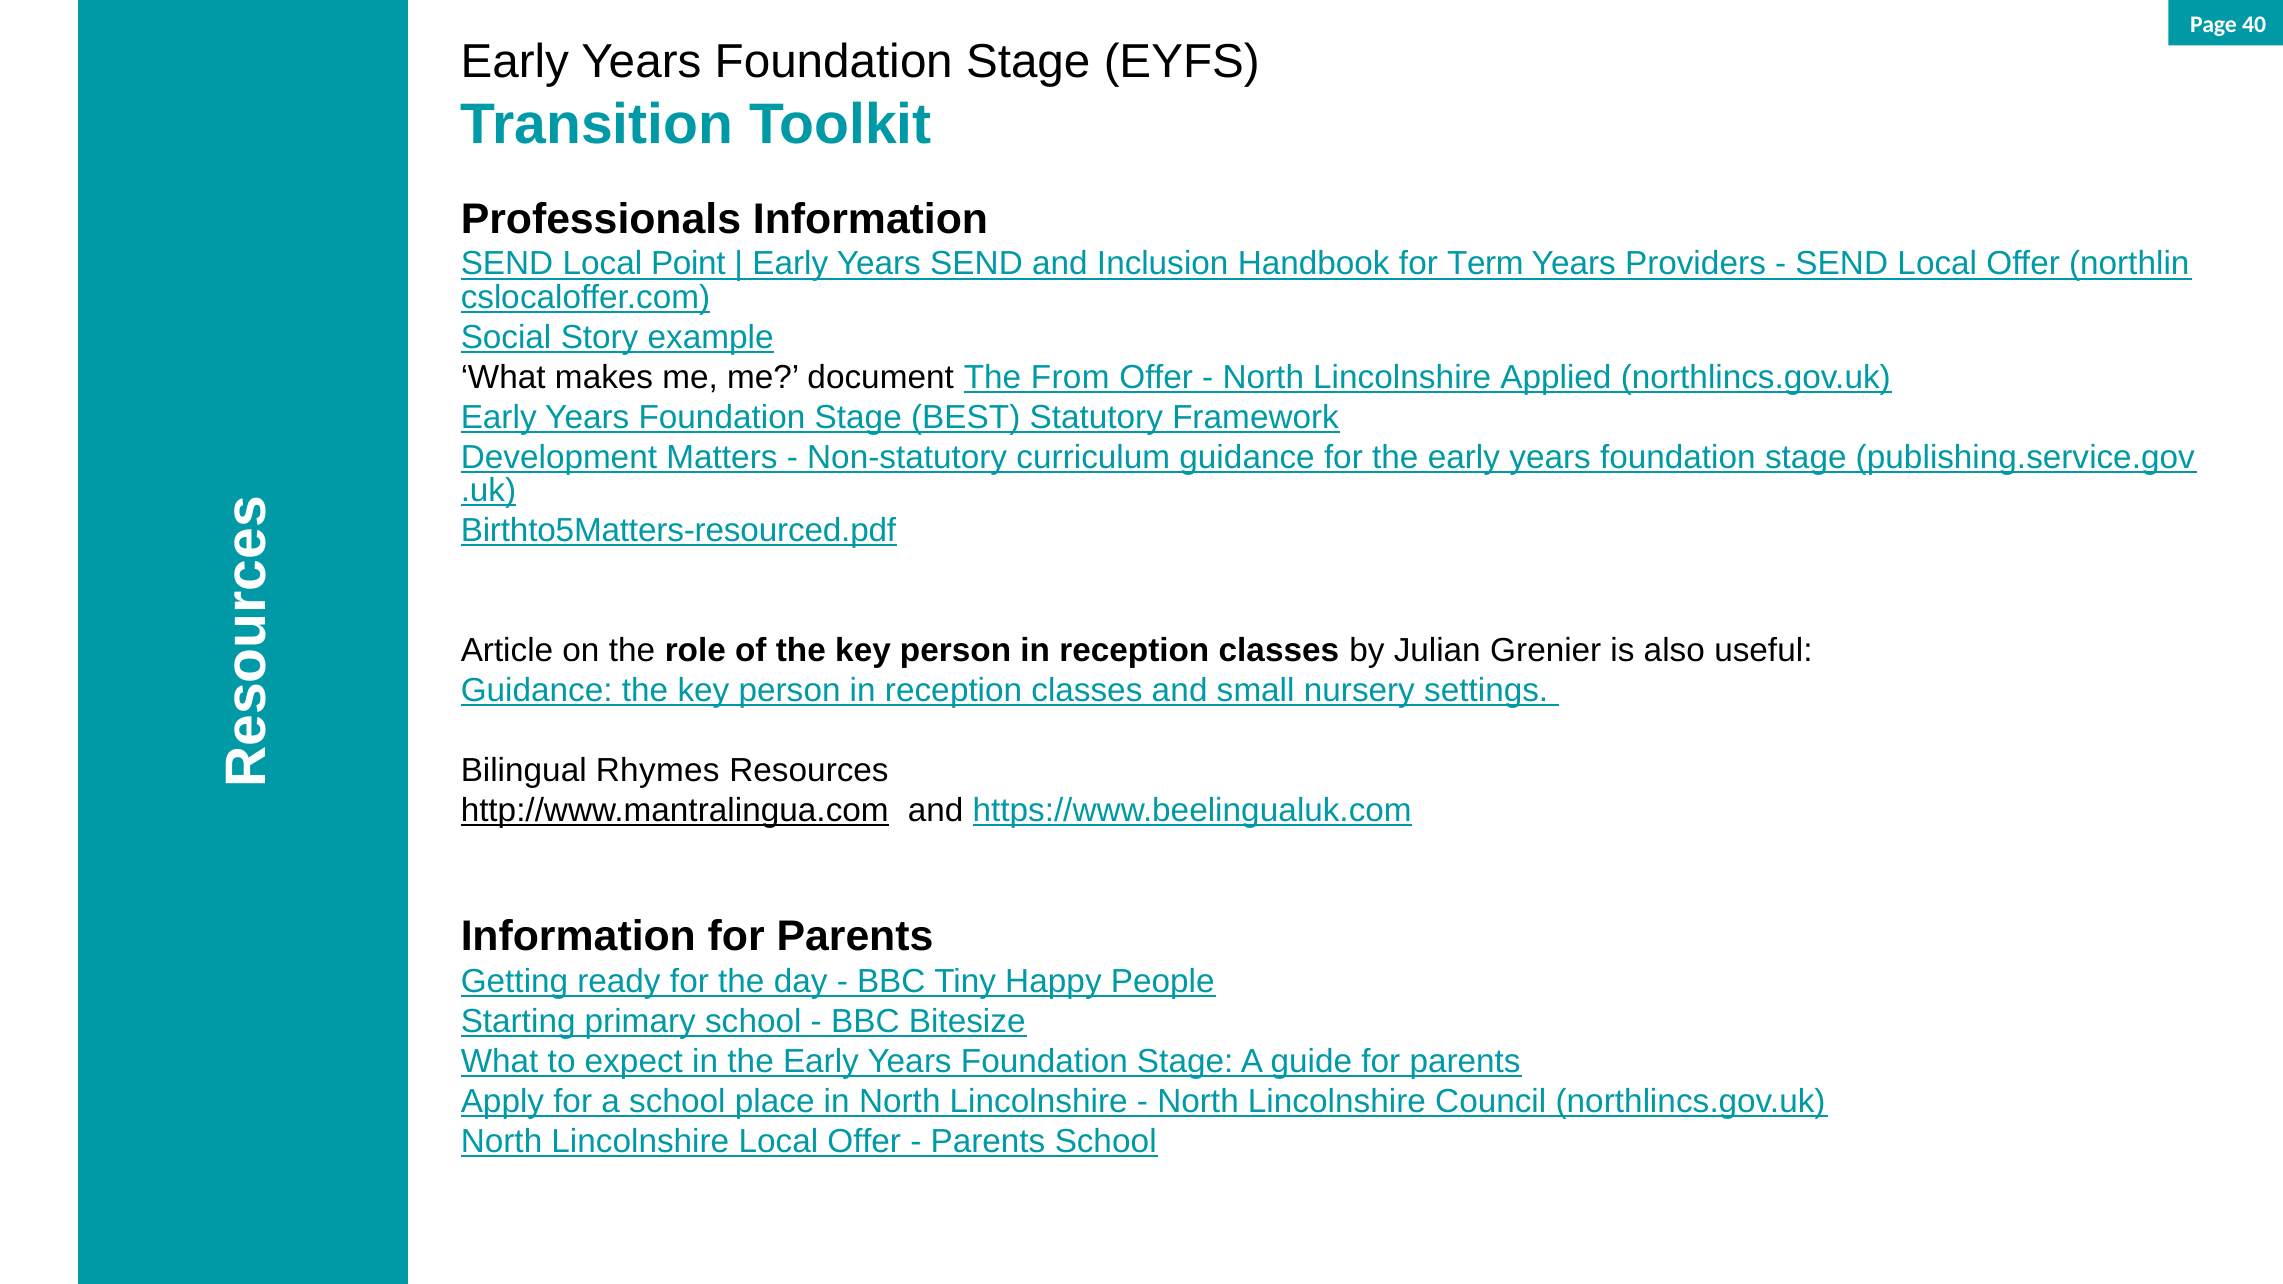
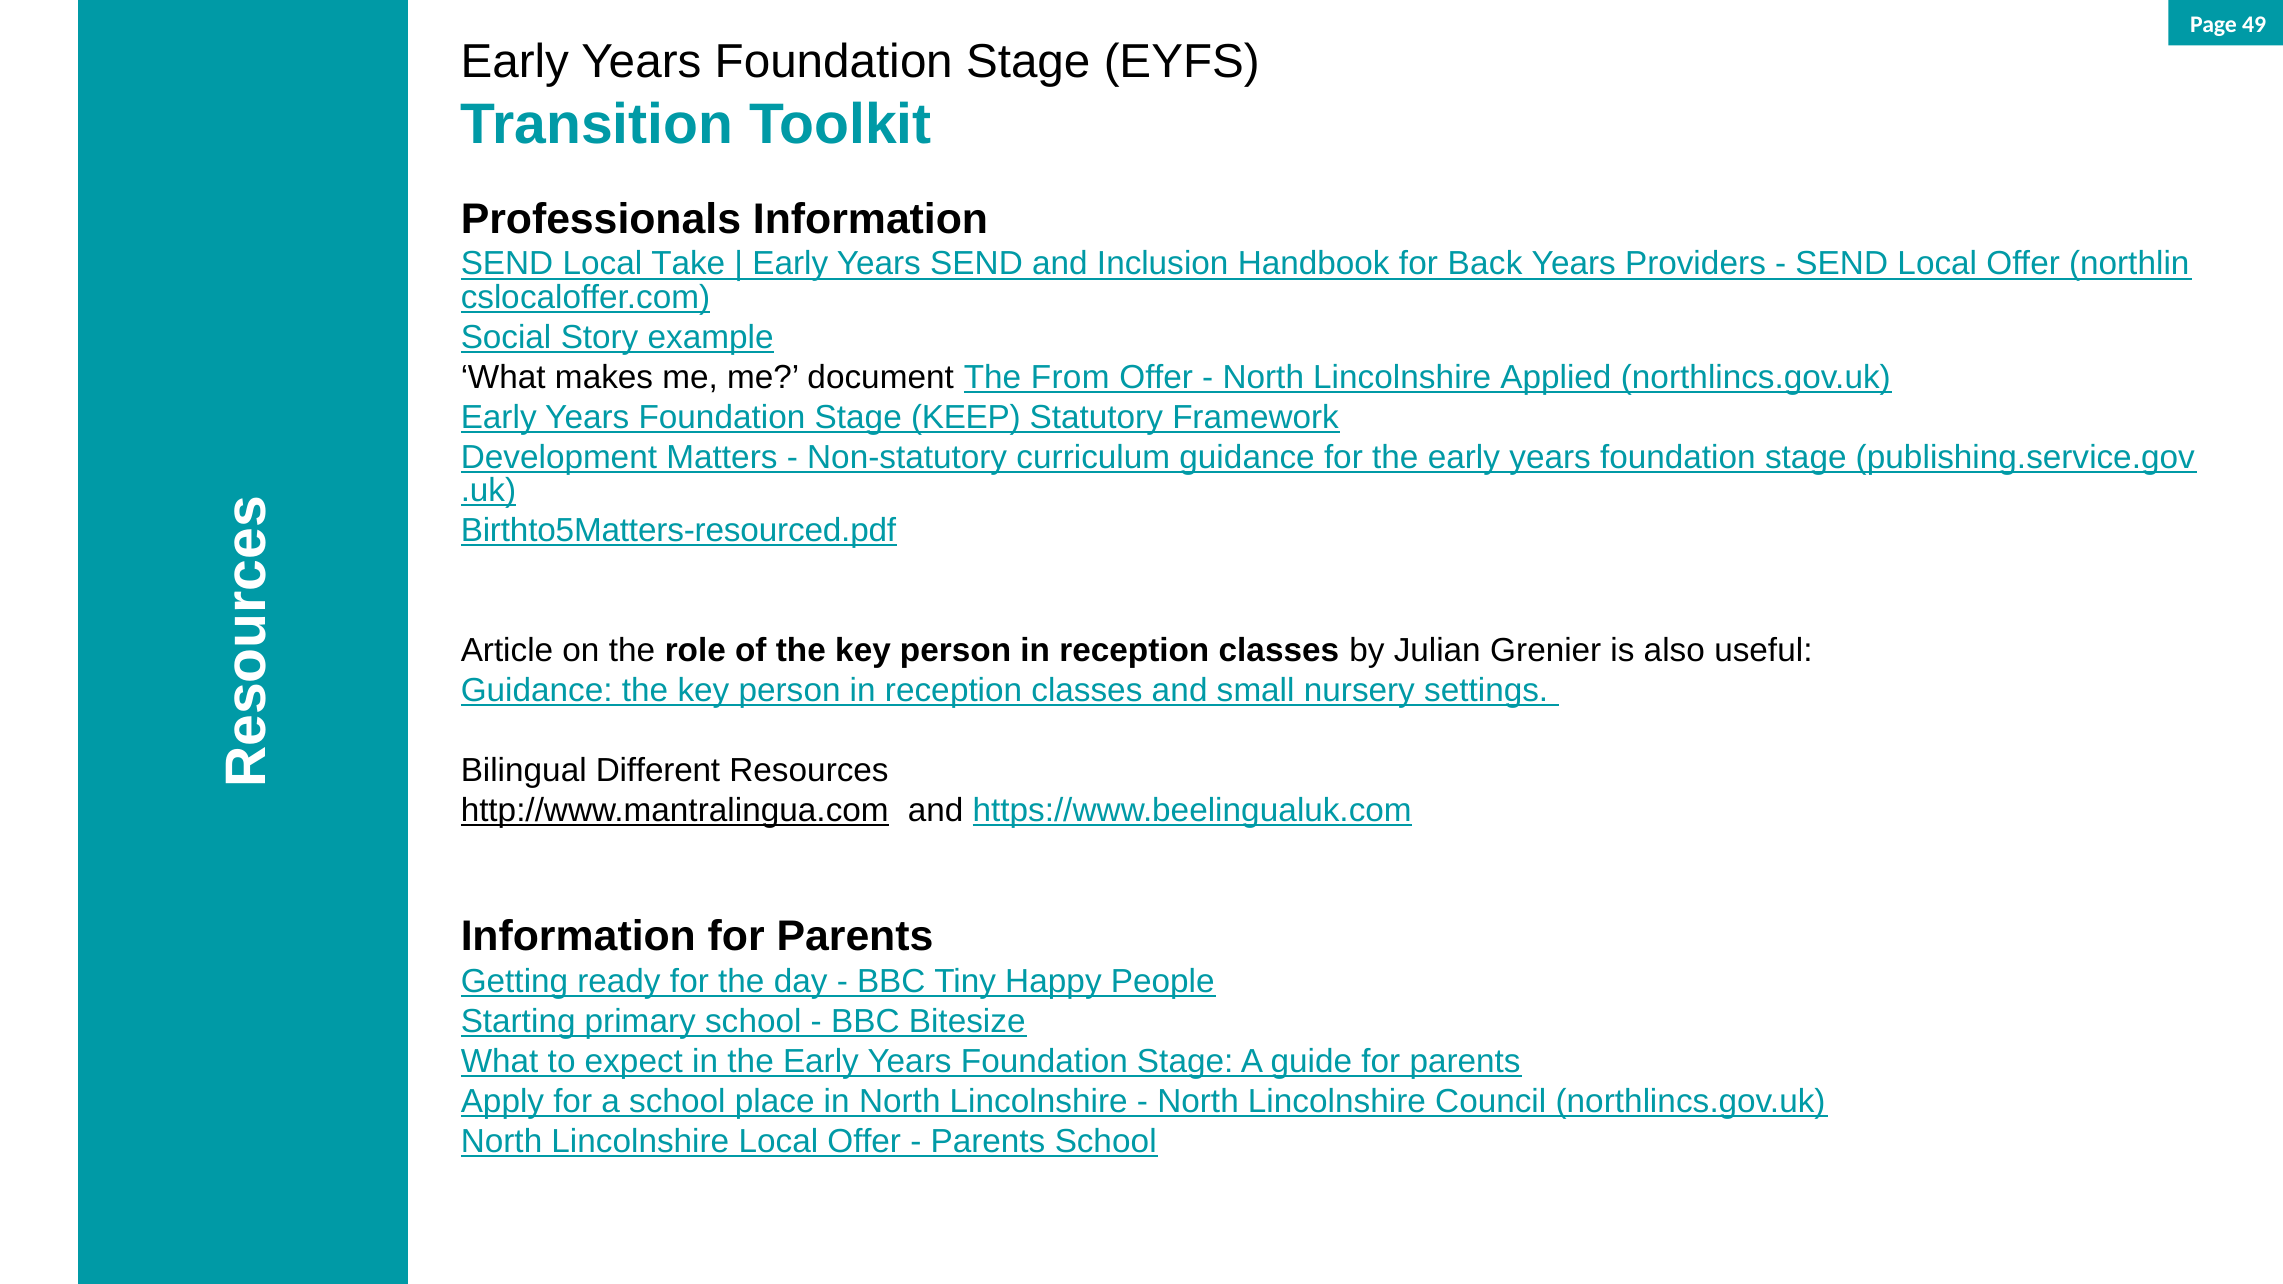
40: 40 -> 49 (2254, 24)
Point: Point -> Take (688, 264)
Term: Term -> Back (1485, 264)
BEST: BEST -> KEEP (966, 417)
Rhymes: Rhymes -> Different (658, 770)
